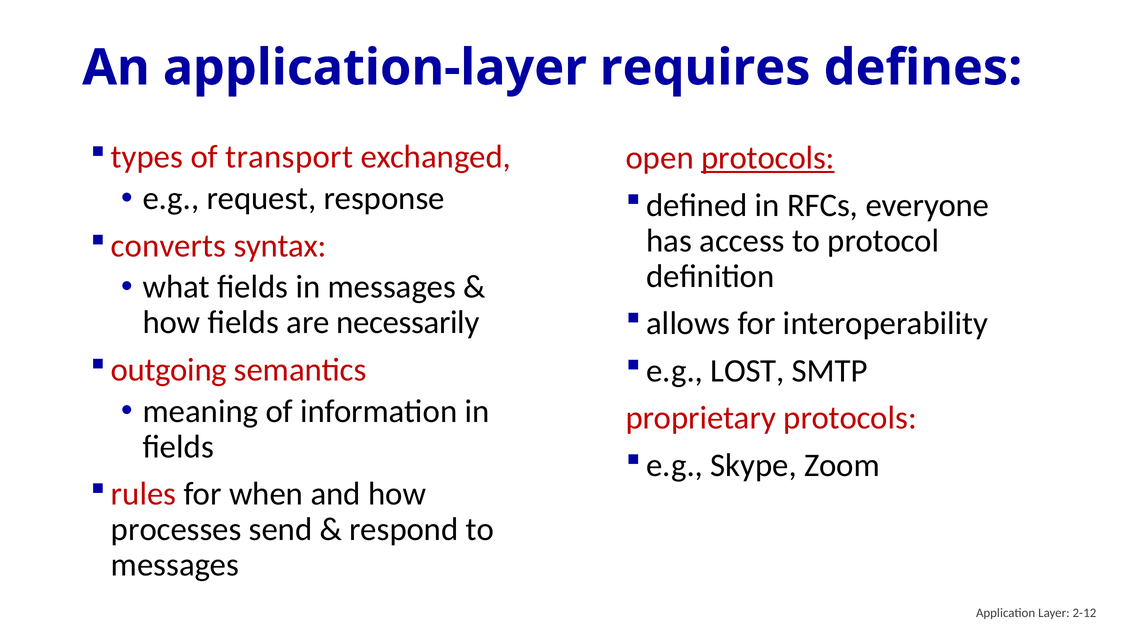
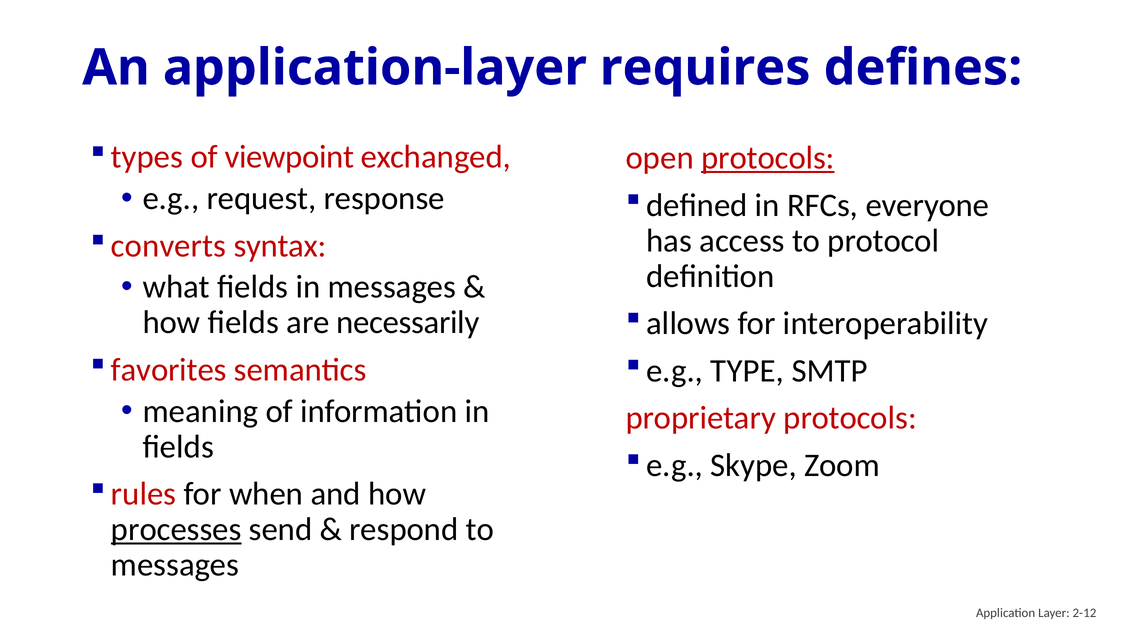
transport: transport -> viewpoint (289, 157)
outgoing: outgoing -> favorites (169, 370)
LOST: LOST -> TYPE (747, 370)
processes underline: none -> present (176, 529)
